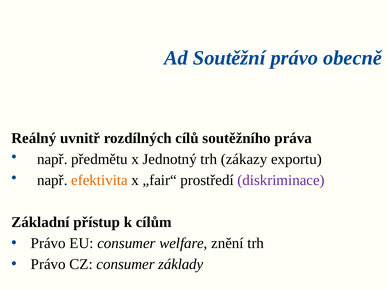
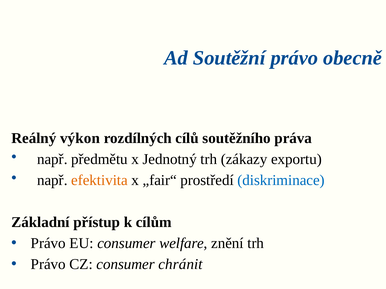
uvnitř: uvnitř -> výkon (80, 139)
diskriminace colour: purple -> blue (281, 181)
základy: základy -> chránit (181, 265)
